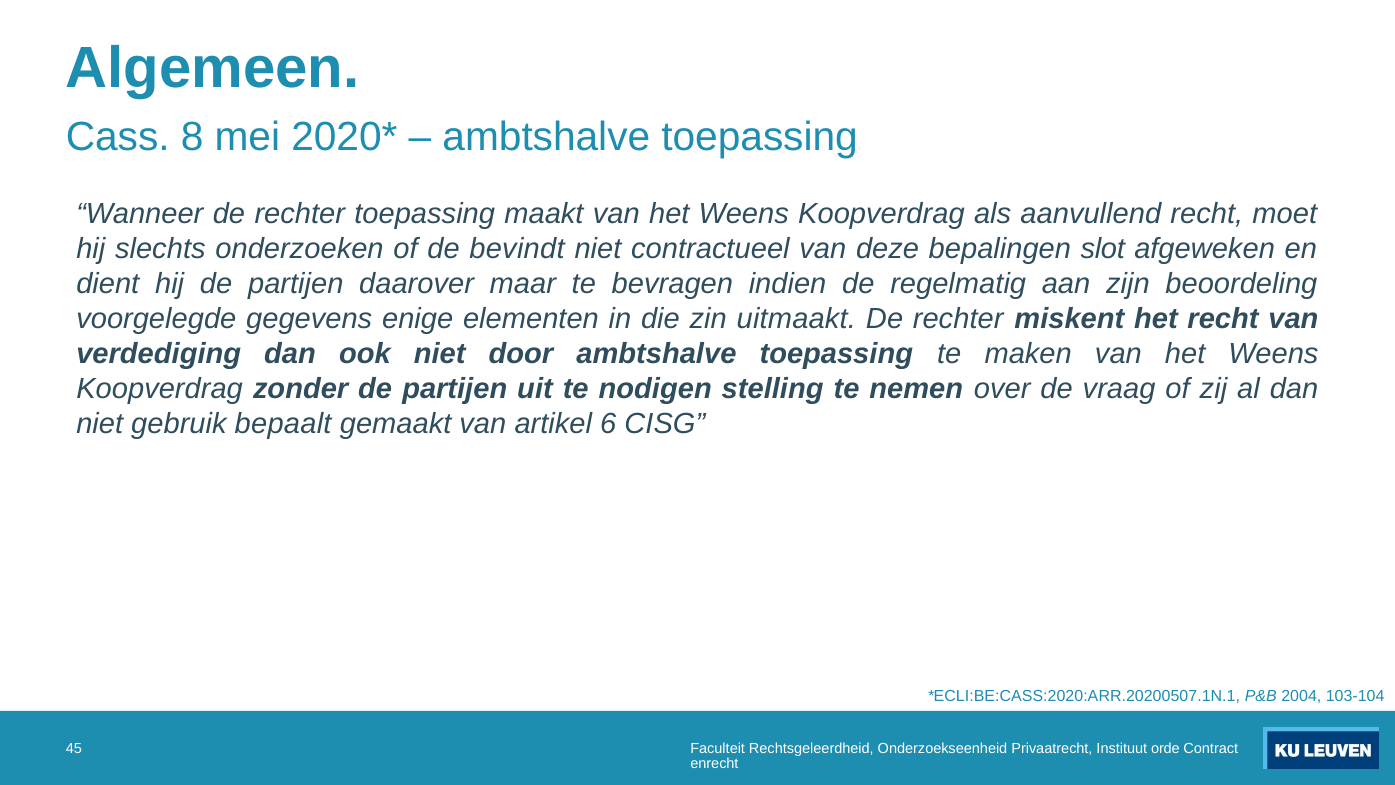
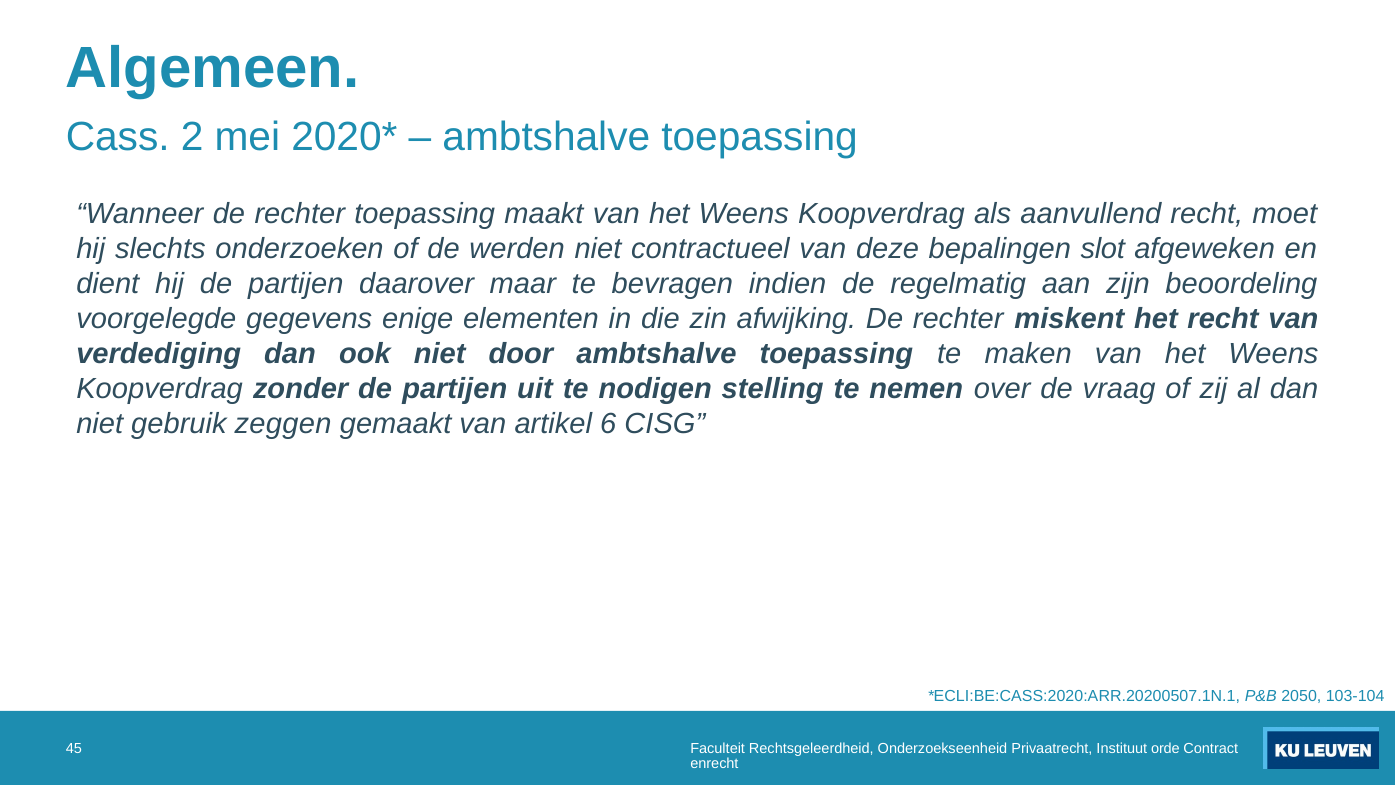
8: 8 -> 2 (192, 137)
bevindt: bevindt -> werden (517, 249)
uitmaakt: uitmaakt -> afwijking (796, 319)
bepaalt: bepaalt -> zeggen (283, 424)
2004: 2004 -> 2050 (1301, 696)
